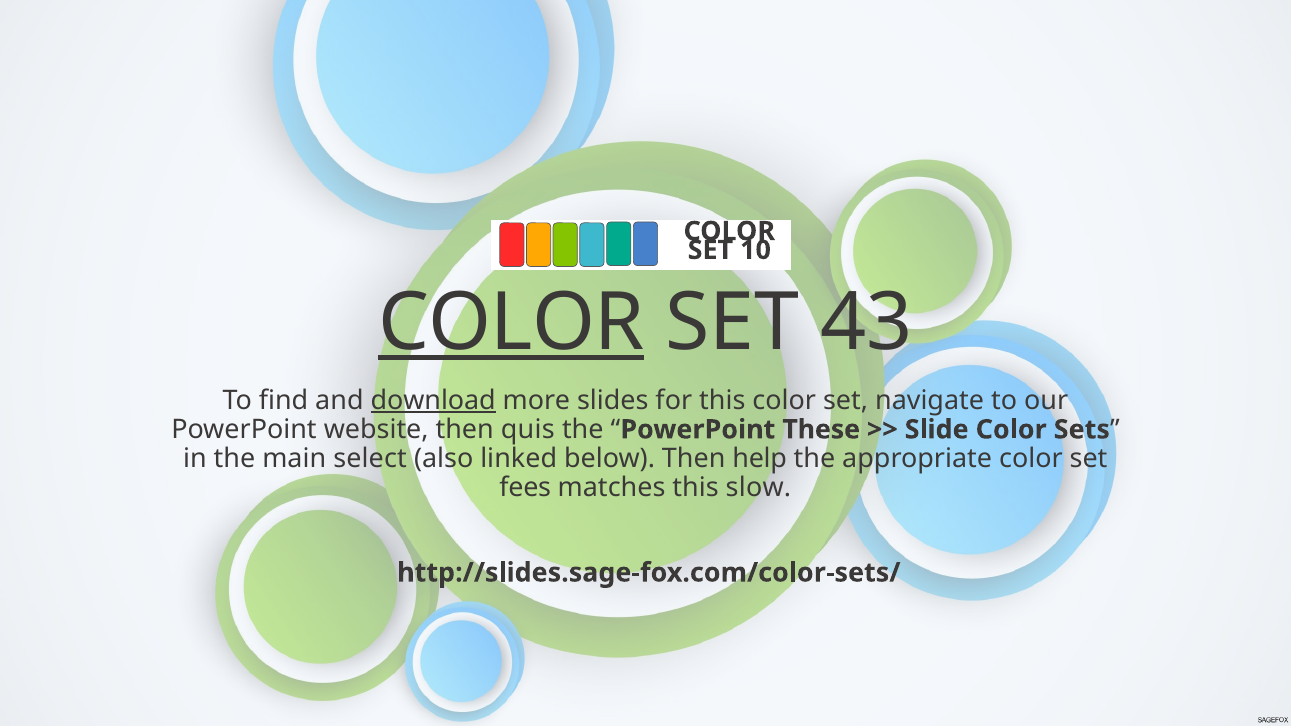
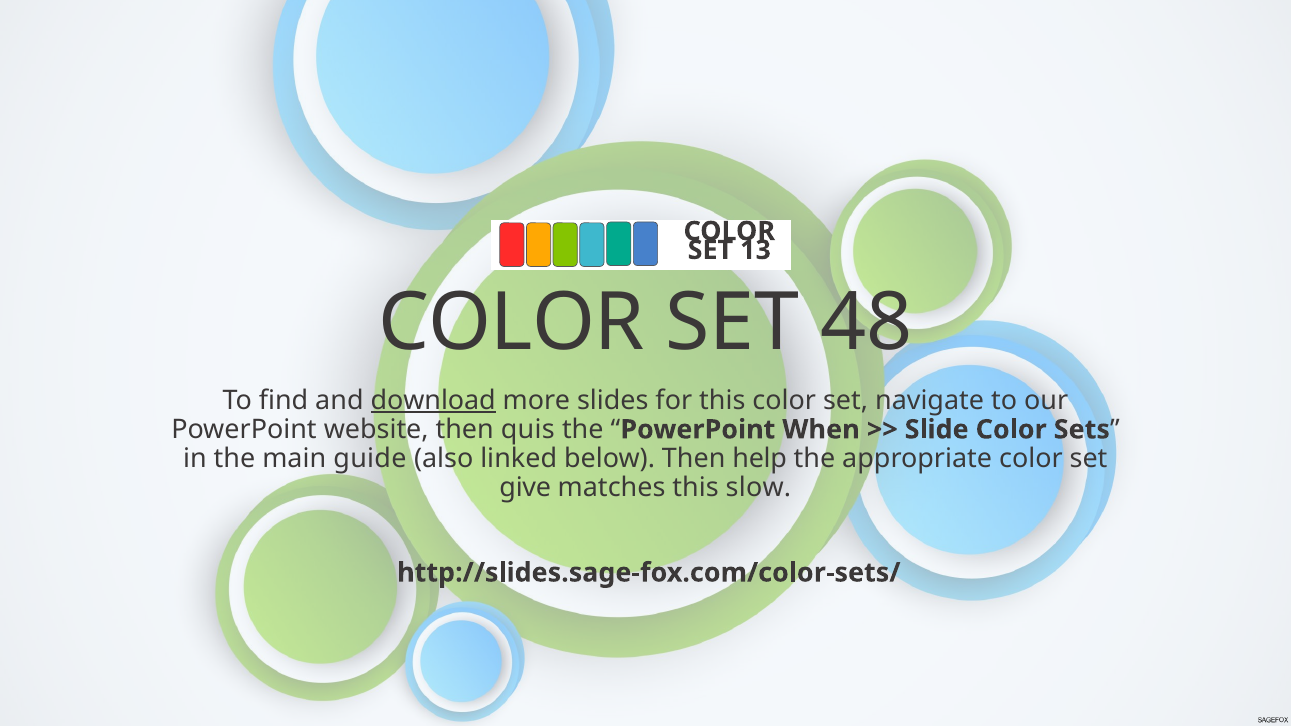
10: 10 -> 13 (756, 250)
COLOR underline: present -> none (512, 323)
43: 43 -> 48 (867, 323)
These: These -> When (821, 430)
select: select -> guide (370, 459)
fees: fees -> give (525, 488)
